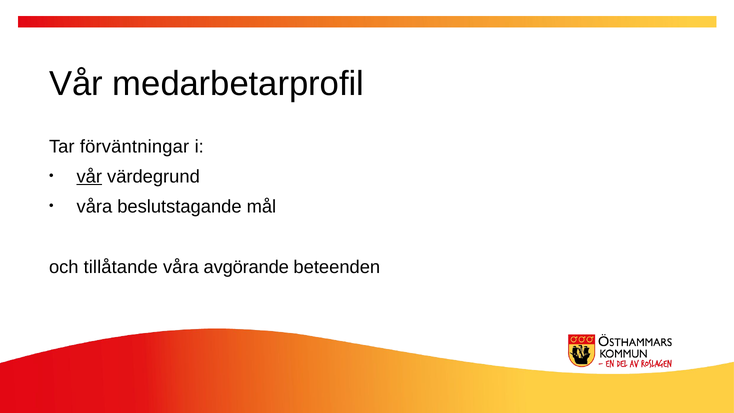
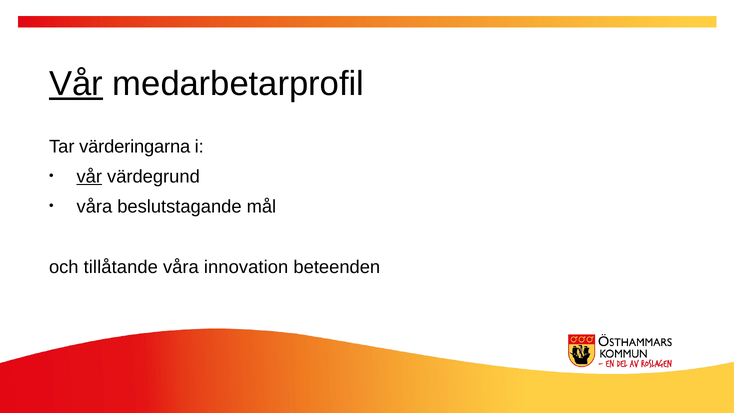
Vår underline: none -> present (76, 84)
förväntningar: förväntningar -> värderingarna (135, 147)
avgörande: avgörande -> innovation (246, 267)
